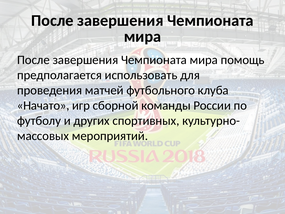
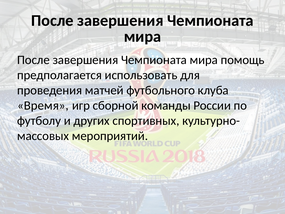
Начато: Начато -> Время (43, 105)
